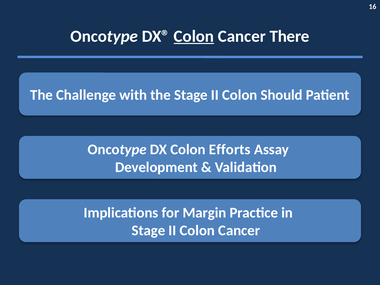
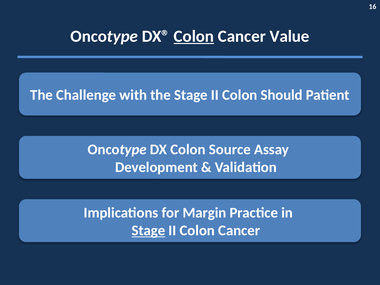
There: There -> Value (289, 36)
Efforts: Efforts -> Source (230, 149)
Stage underline: none -> present (148, 231)
